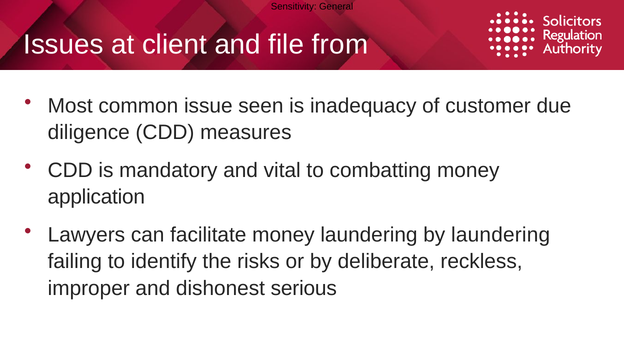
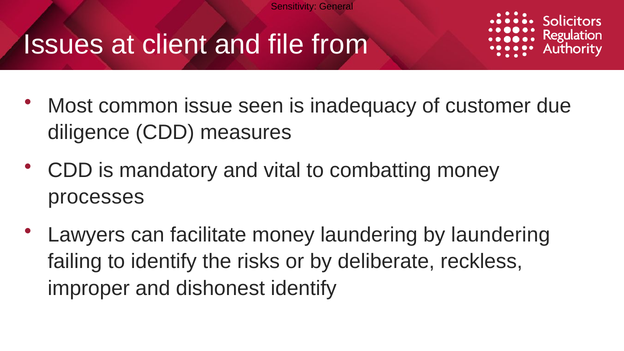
application: application -> processes (96, 197)
dishonest serious: serious -> identify (304, 288)
